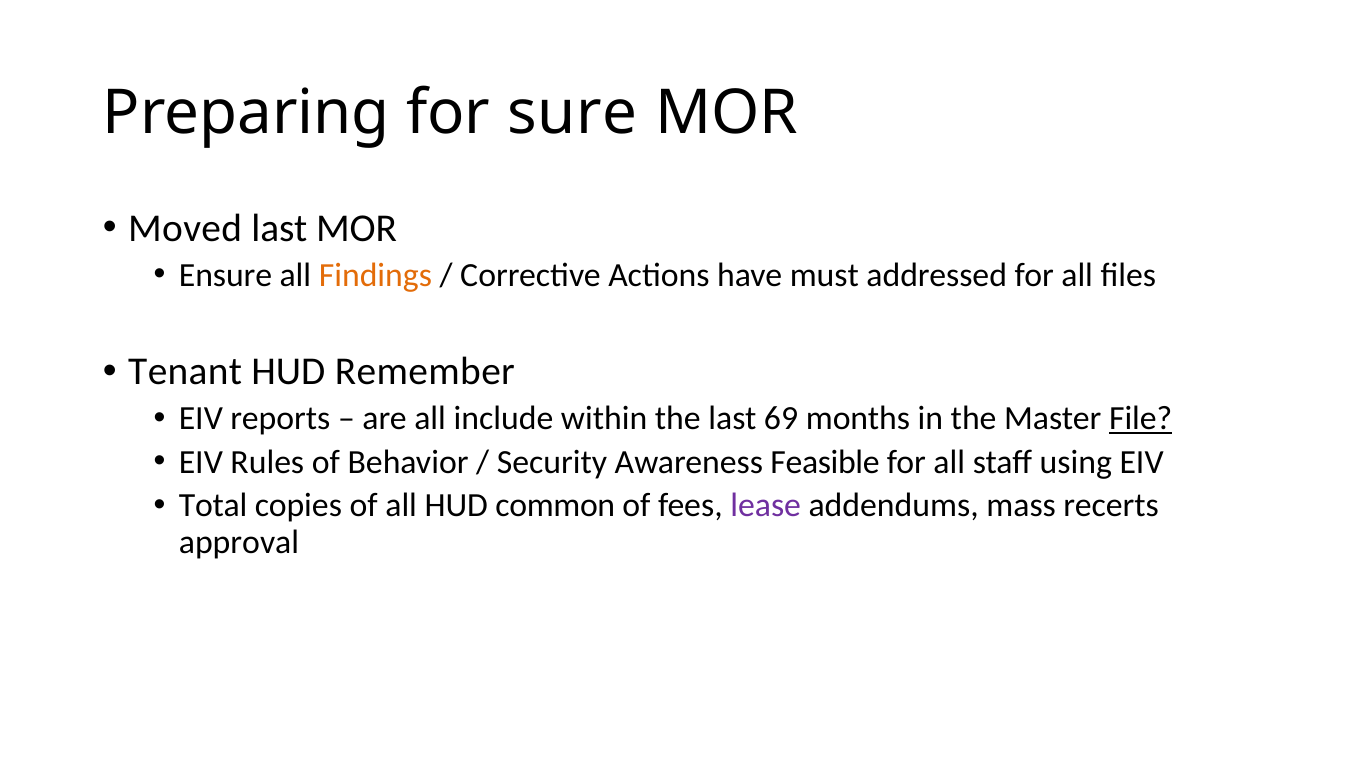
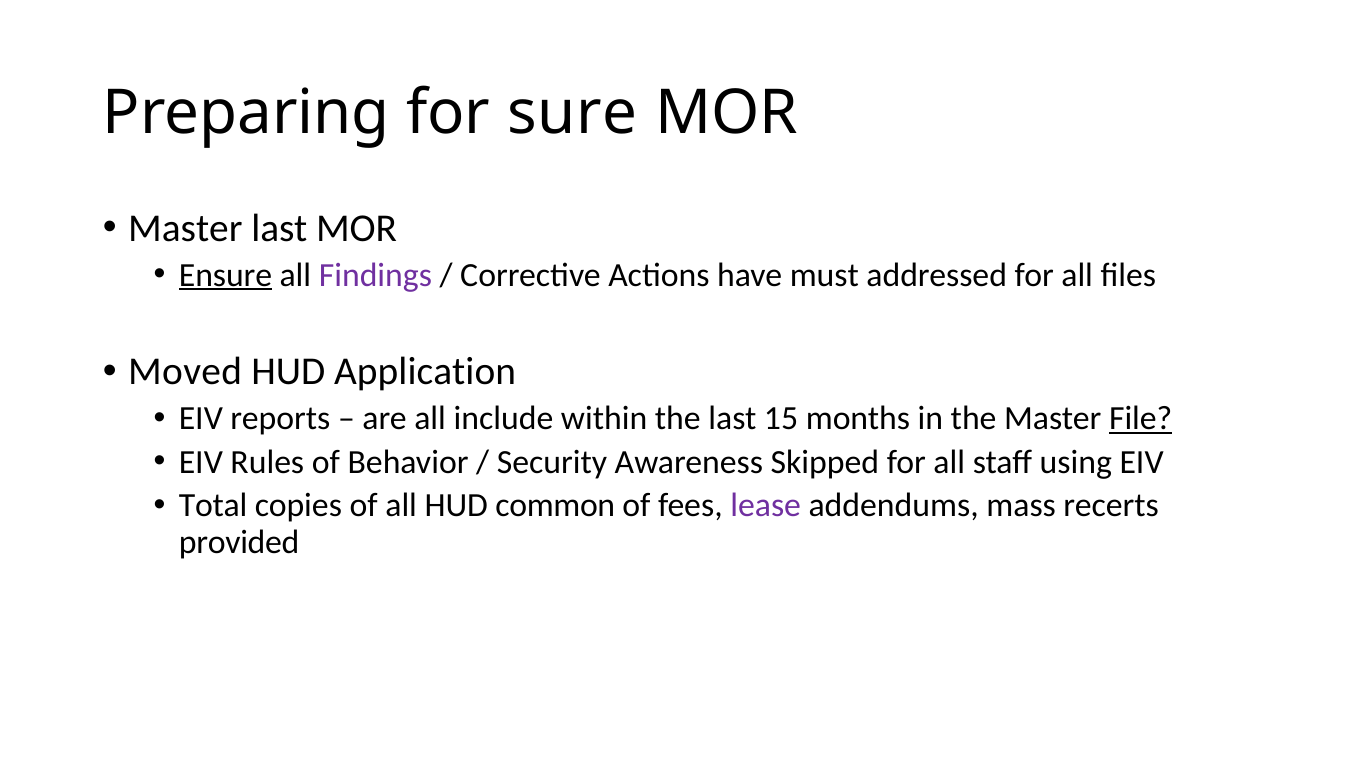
Moved: Moved -> Master (185, 228)
Ensure underline: none -> present (225, 275)
Findings colour: orange -> purple (375, 275)
Tenant: Tenant -> Moved (185, 372)
Remember: Remember -> Application (425, 372)
69: 69 -> 15 (781, 418)
Feasible: Feasible -> Skipped (825, 462)
approval: approval -> provided (239, 541)
